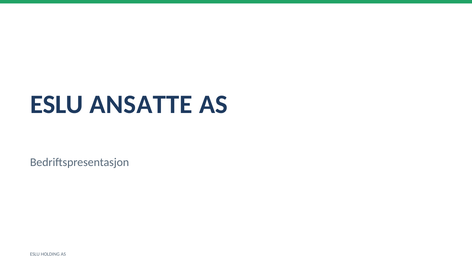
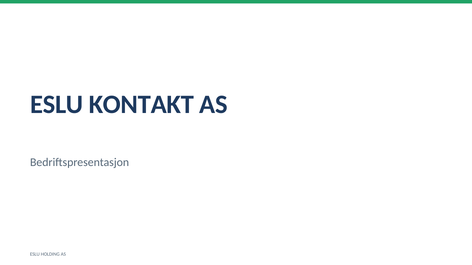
ANSATTE: ANSATTE -> KONTAKT (141, 105)
